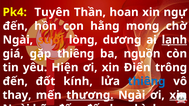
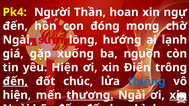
Tuyên: Tuyên -> Người (52, 12)
hằng: hằng -> đóng (105, 26)
sưởi colour: orange -> red (51, 40)
dương: dương -> hướng (122, 40)
lạnh underline: present -> none (174, 40)
gặp thiêng: thiêng -> xuống (76, 54)
đến underline: none -> present (15, 81)
kính: kính -> chúc (78, 81)
thay: thay -> hiện (17, 95)
